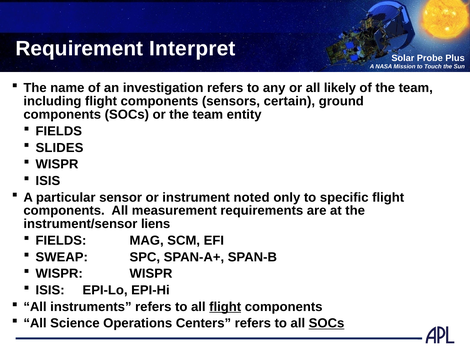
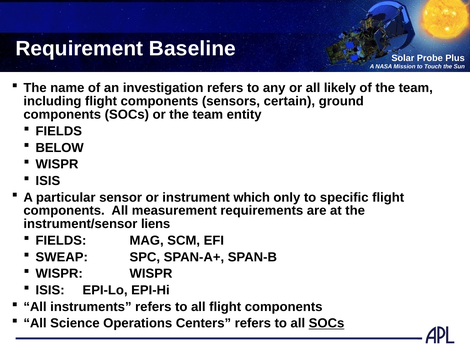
Interpret: Interpret -> Baseline (192, 49)
SLIDES: SLIDES -> BELOW (60, 148)
noted: noted -> which (252, 198)
flight underline: present -> none (225, 307)
